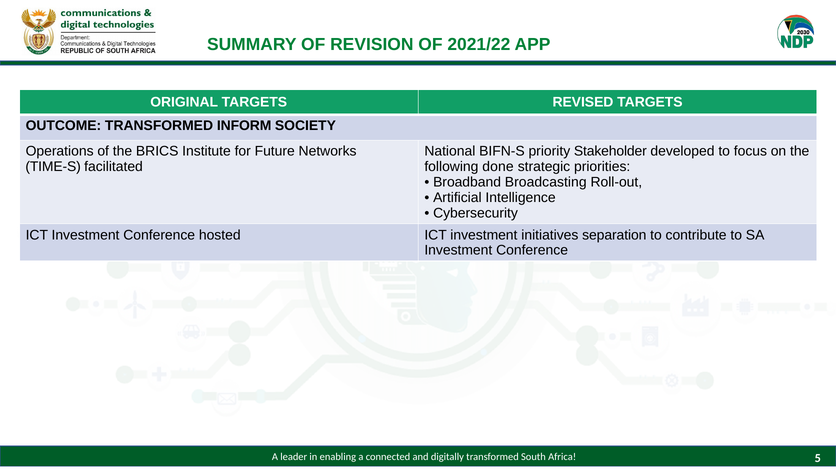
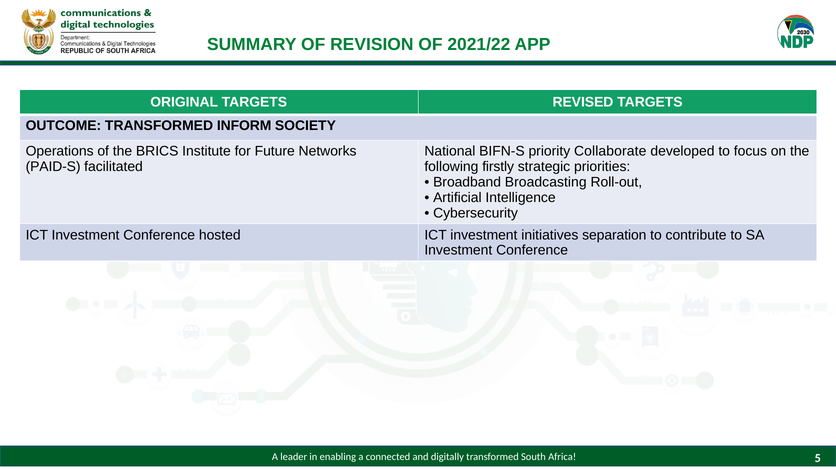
Stakeholder: Stakeholder -> Collaborate (610, 151)
TIME-S: TIME-S -> PAID-S (53, 167)
done: done -> firstly (498, 167)
